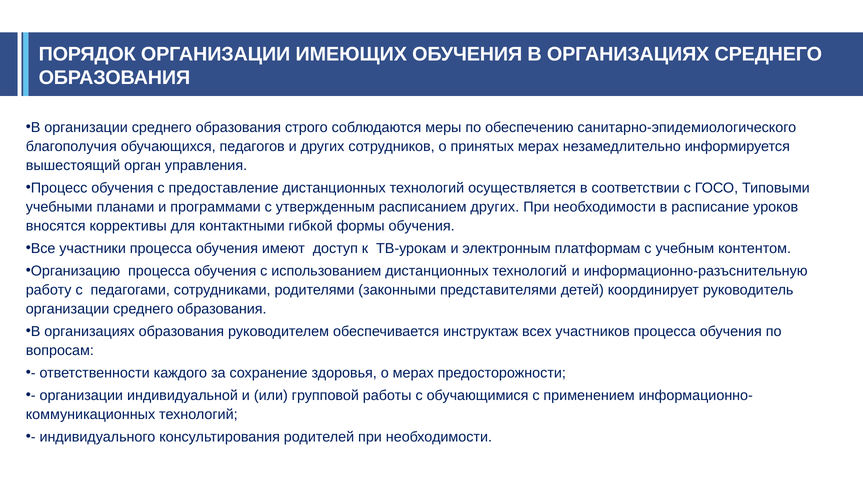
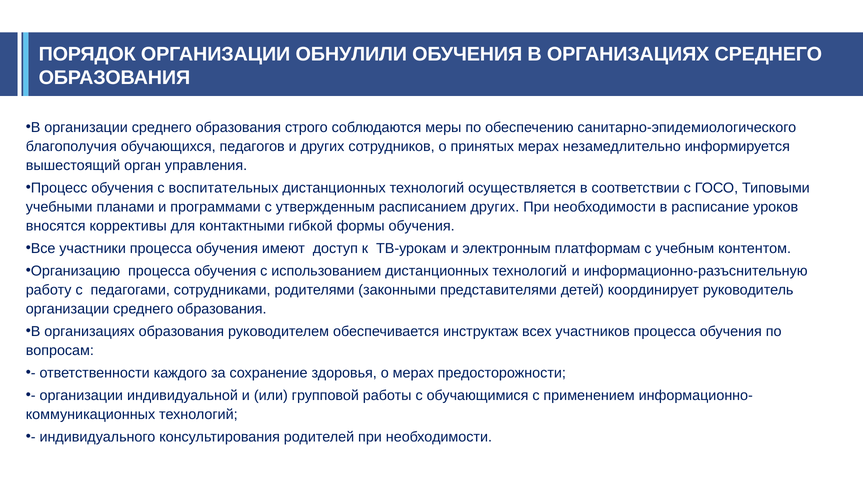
ИМЕЮЩИХ: ИМЕЮЩИХ -> ОБНУЛИЛИ (351, 54)
предоставление: предоставление -> воспитательных (224, 188)
